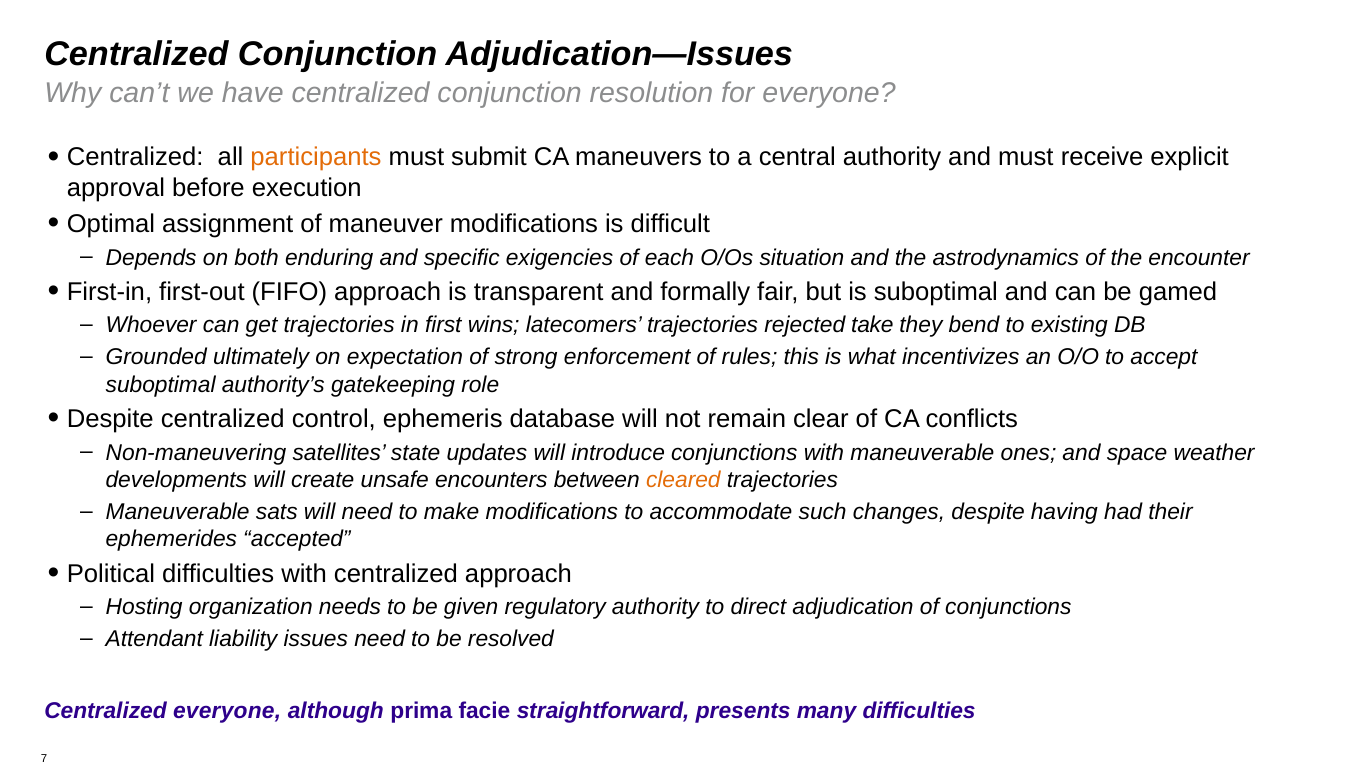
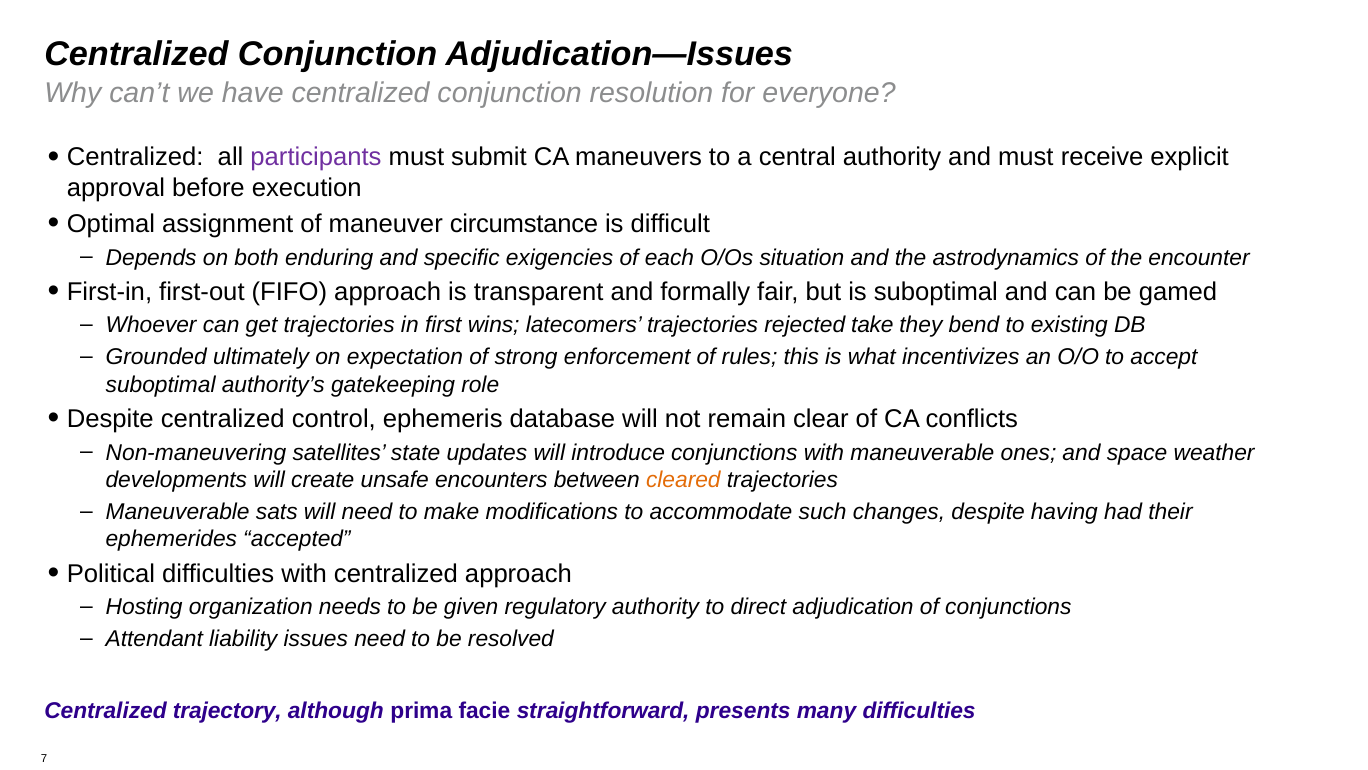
participants colour: orange -> purple (316, 157)
maneuver modifications: modifications -> circumstance (524, 224)
Centralized everyone: everyone -> trajectory (227, 710)
